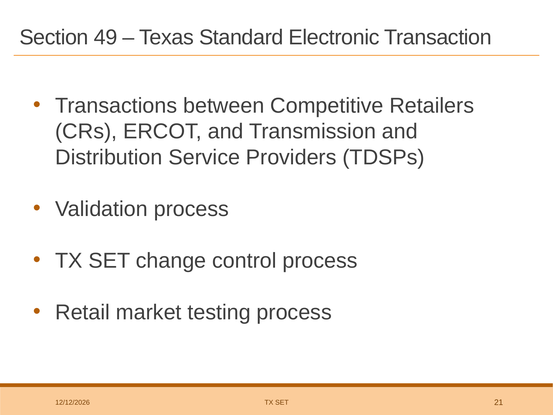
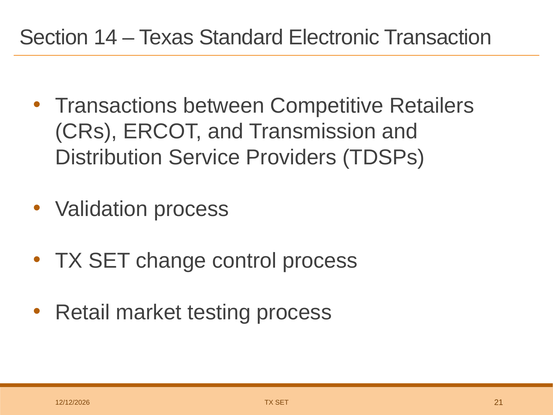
49: 49 -> 14 (106, 38)
